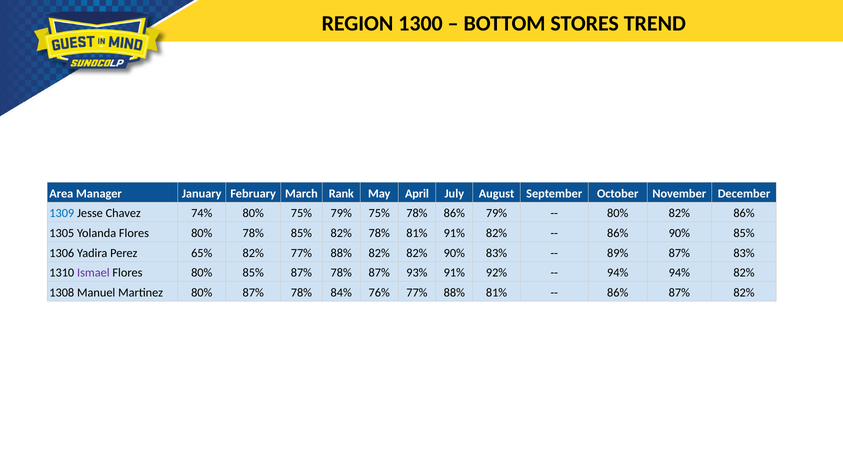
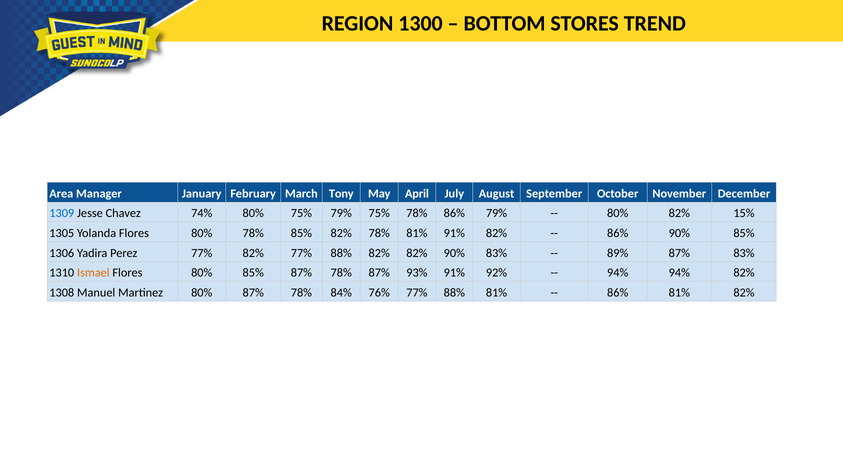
Rank: Rank -> Tony (341, 194)
82% 86%: 86% -> 15% (744, 213)
Perez 65%: 65% -> 77% (202, 253)
Ismael colour: purple -> orange (93, 273)
86% 87%: 87% -> 81% (679, 293)
